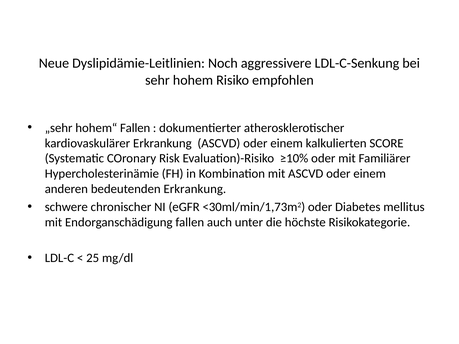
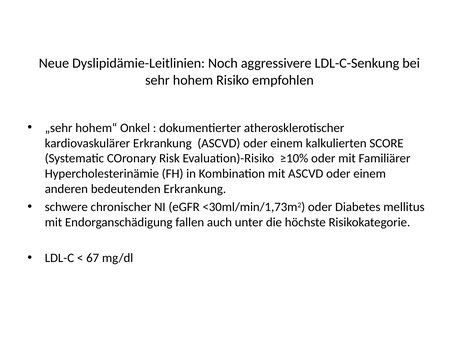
hohem“ Fallen: Fallen -> Onkel (135, 128)
25: 25 -> 67 (93, 258)
